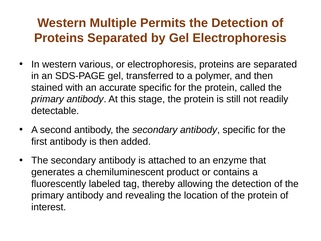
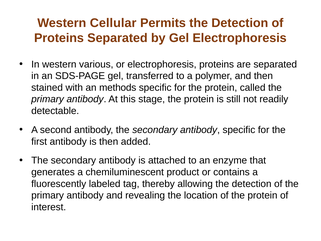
Multiple: Multiple -> Cellular (113, 23)
accurate: accurate -> methods (118, 88)
